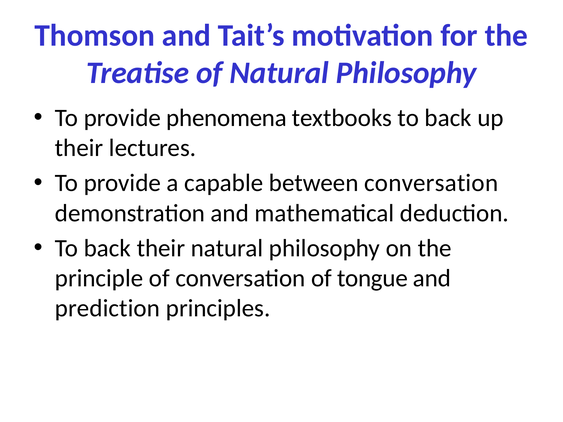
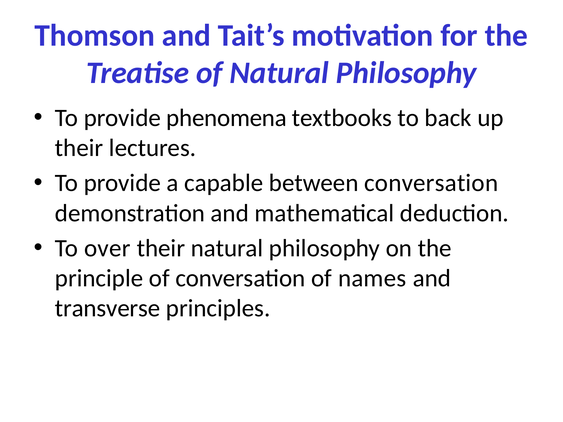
back: back -> over (107, 248)
tongue: tongue -> names (372, 278)
prediction: prediction -> transverse (108, 308)
